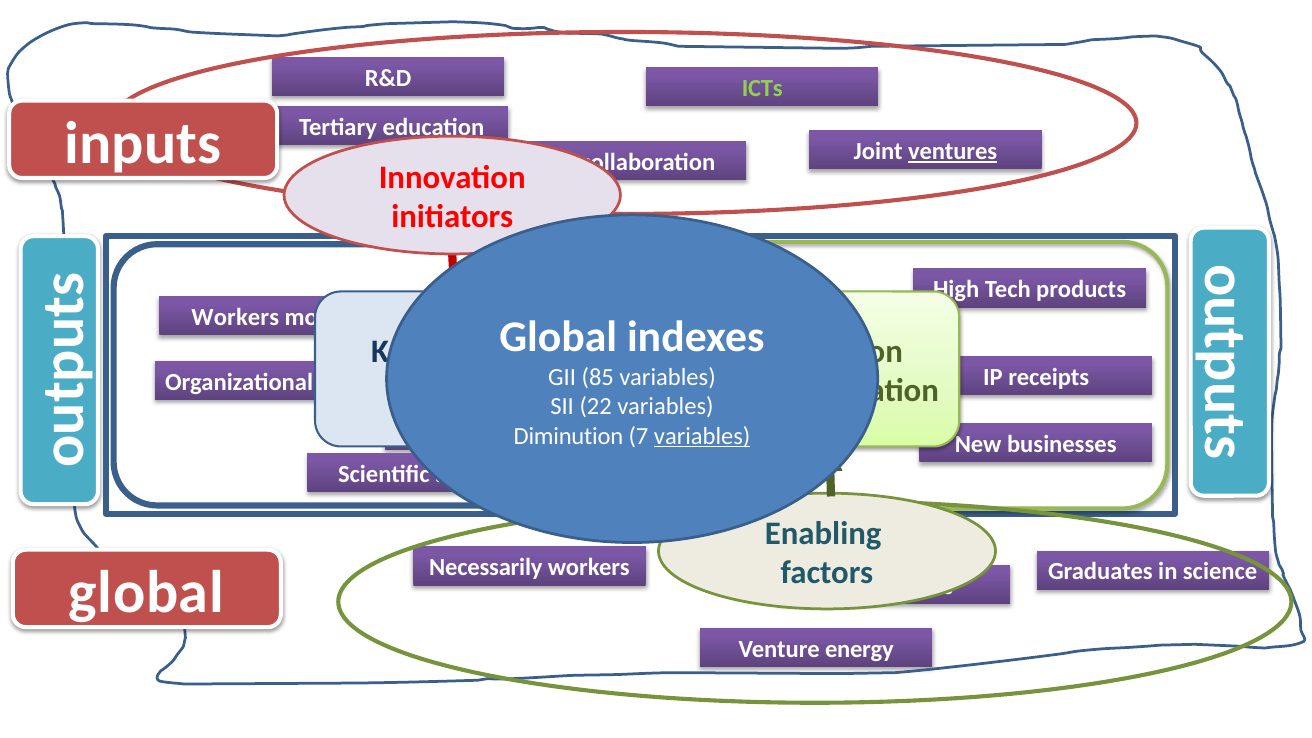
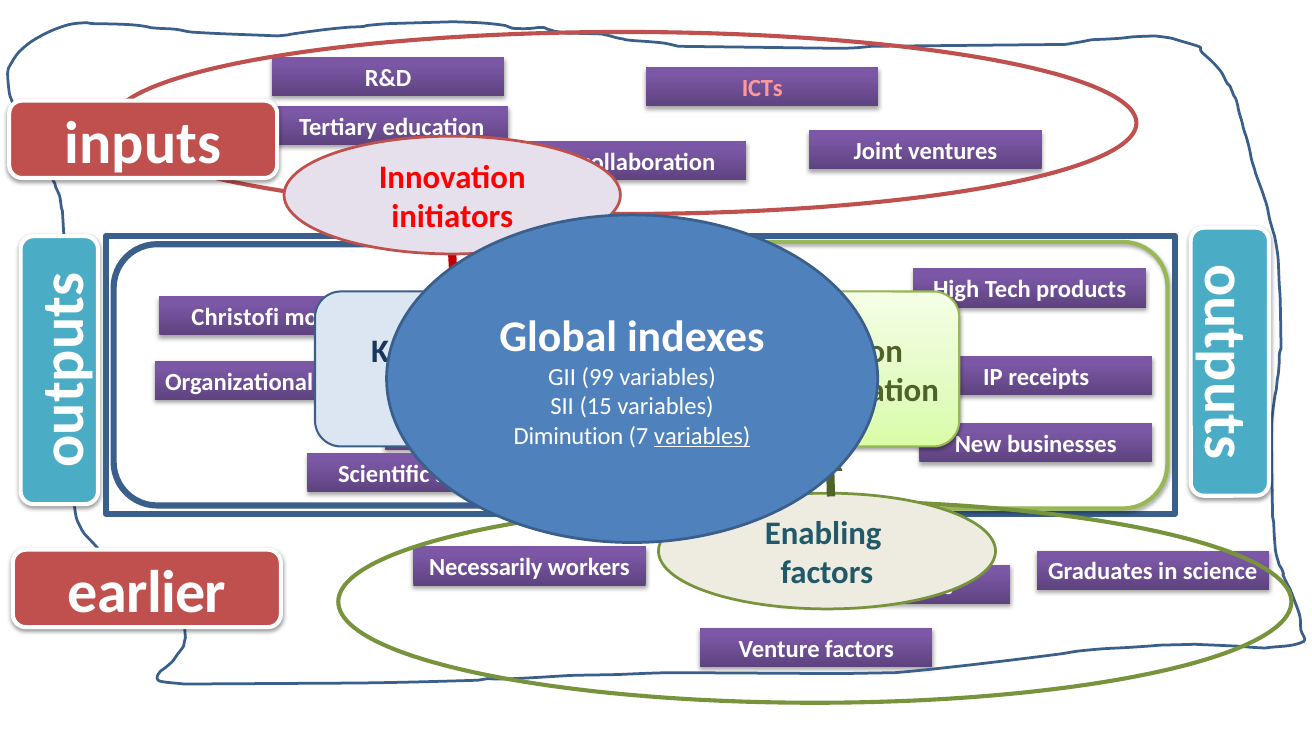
ICTs colour: light green -> pink (762, 88)
ventures underline: present -> none (953, 152)
Workers: Workers -> Christofi (235, 317)
85: 85 -> 99 (598, 377)
22: 22 -> 15 (596, 407)
global: global -> earlier (147, 593)
Venture energy: energy -> factors (859, 649)
